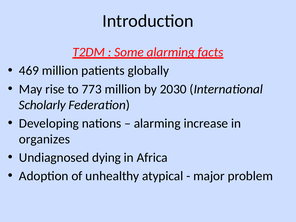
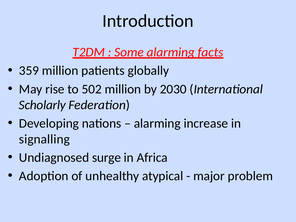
469: 469 -> 359 (29, 71)
773: 773 -> 502 (92, 89)
organizes: organizes -> signalling (44, 139)
dying: dying -> surge (107, 158)
